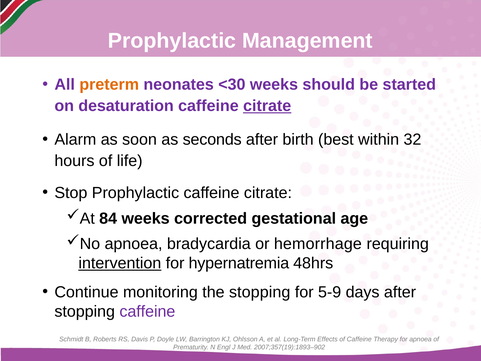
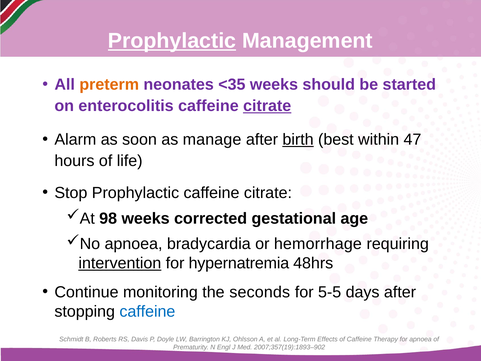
Prophylactic underline: none -> present (172, 41)
<30: <30 -> <35 (232, 85)
desaturation: desaturation -> enterocolitis (126, 106)
seconds: seconds -> manage (212, 140)
birth underline: none -> present (298, 140)
32: 32 -> 47 (412, 140)
84: 84 -> 98 (108, 218)
the stopping: stopping -> seconds (260, 292)
5-9: 5-9 -> 5-5 (330, 292)
caffeine colour: purple -> blue (147, 311)
